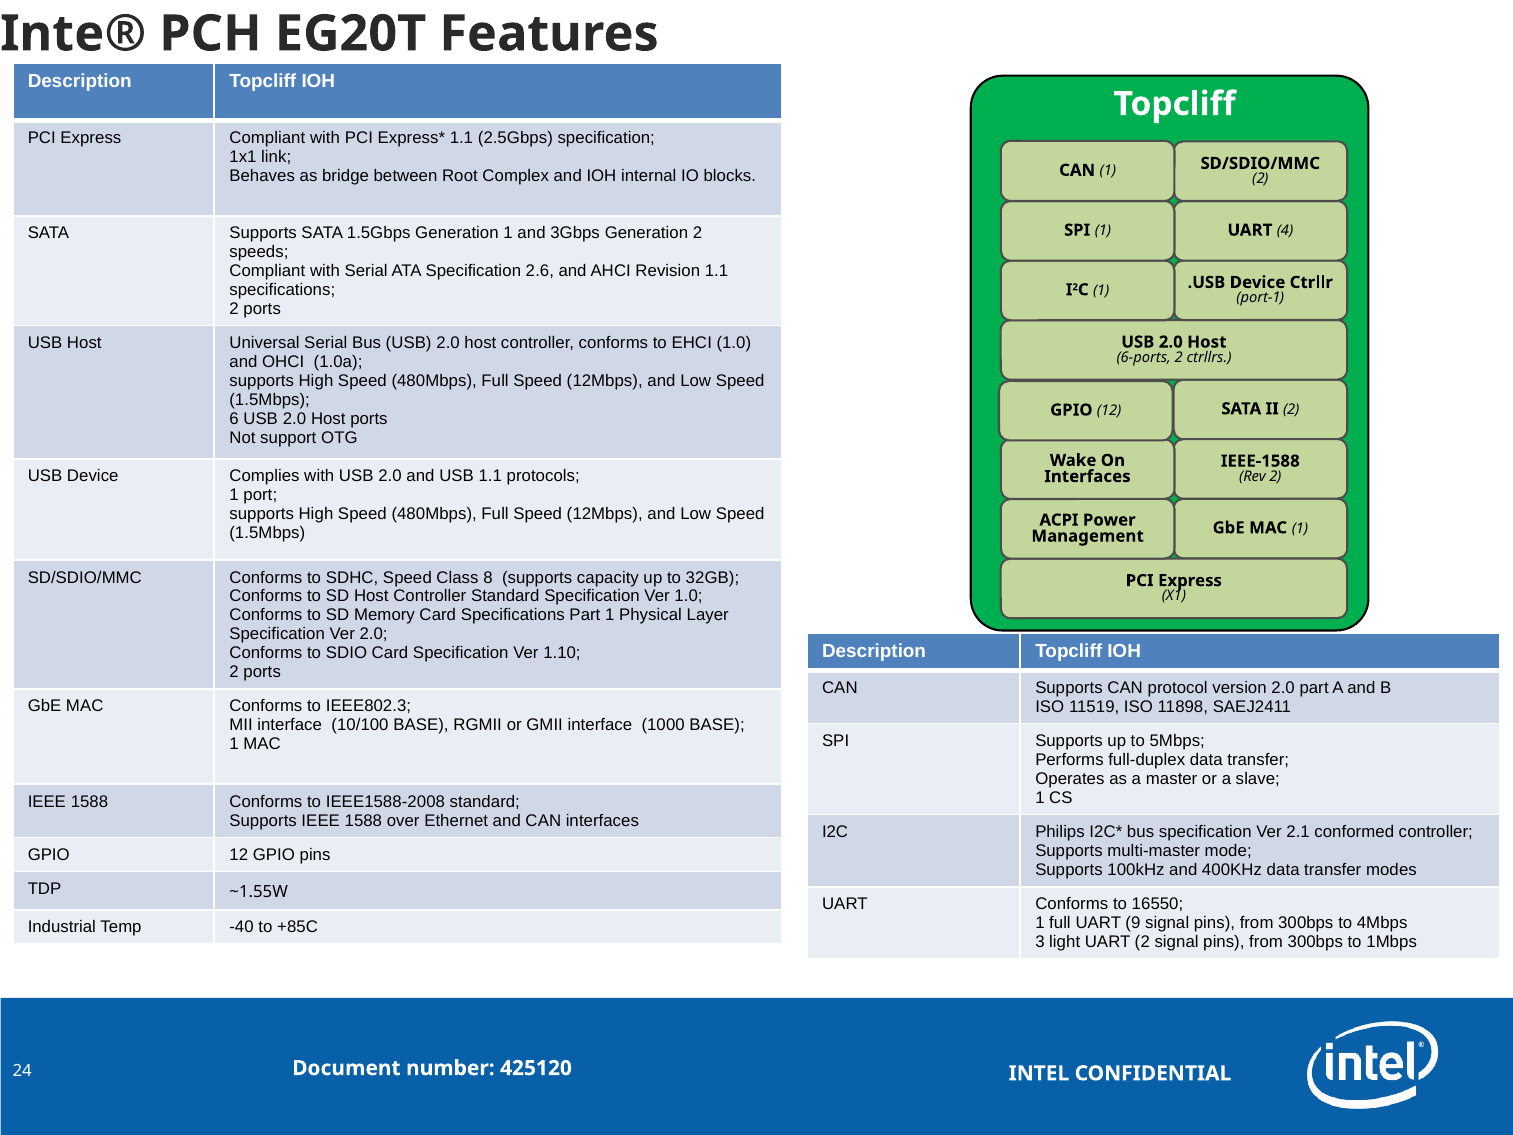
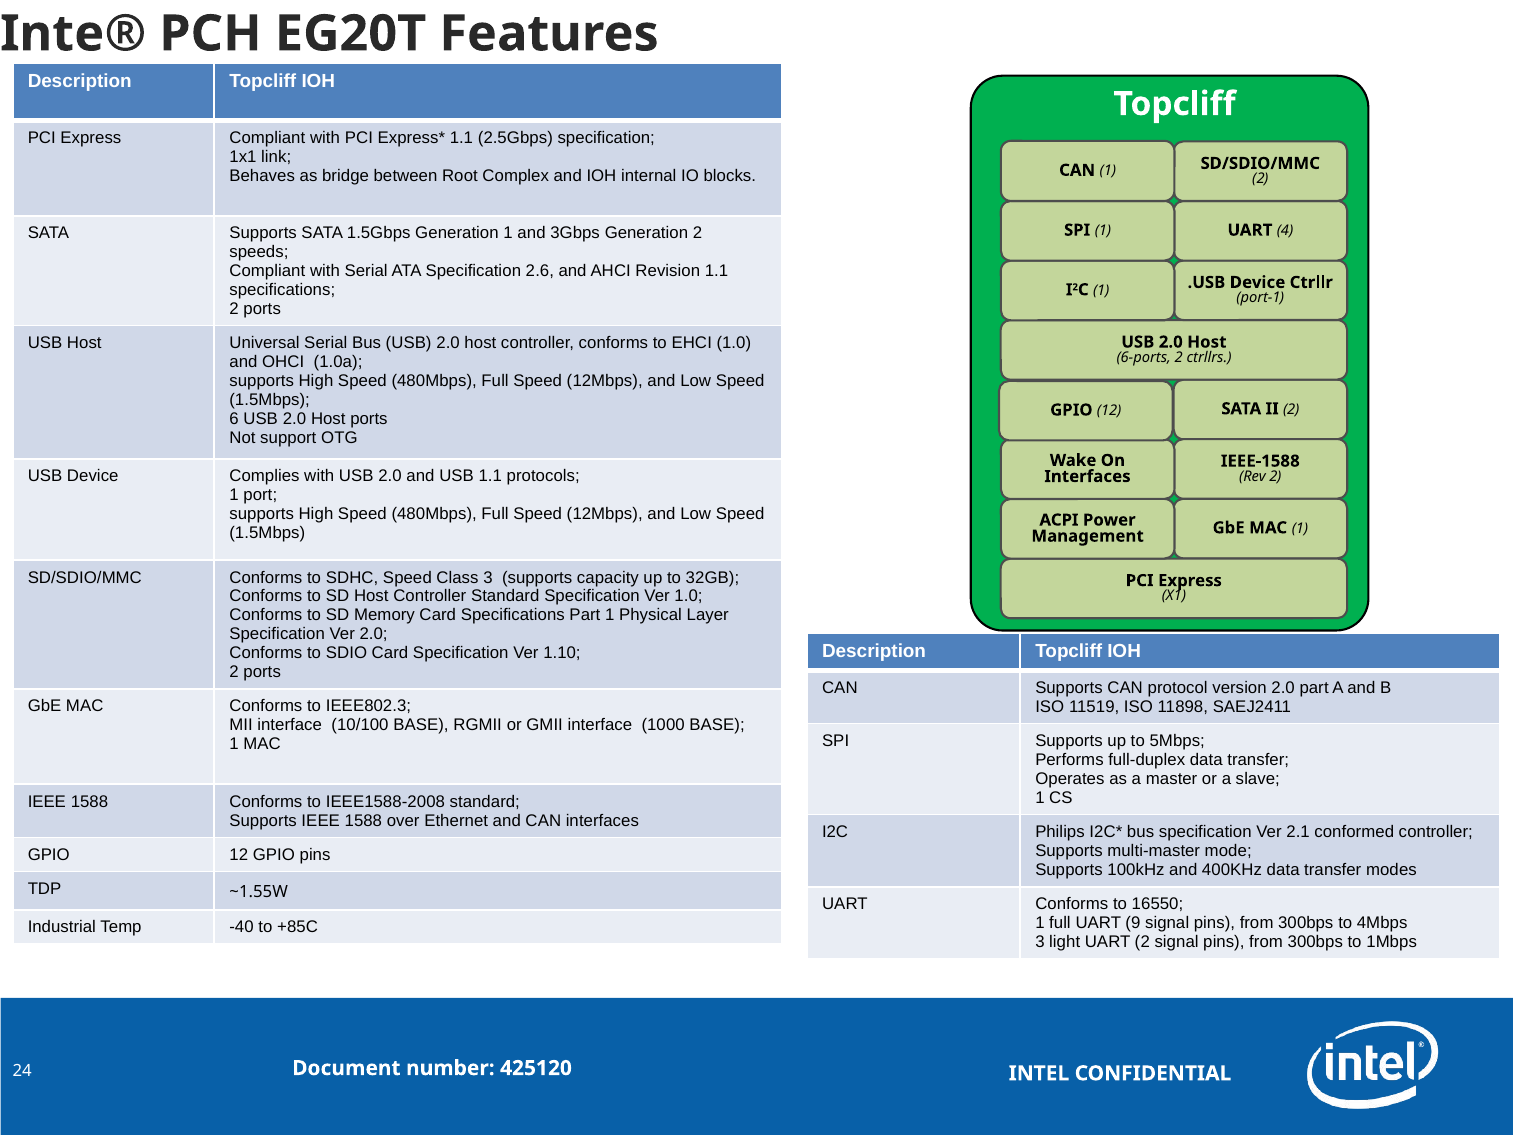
Class 8: 8 -> 3 (488, 577)
